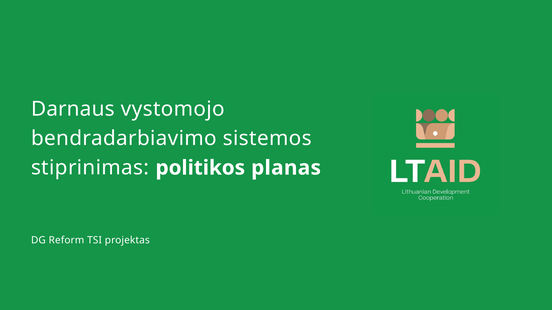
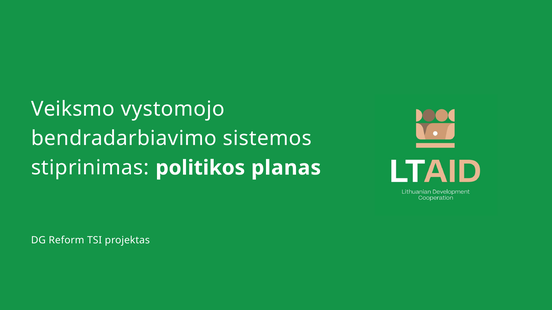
Darnaus: Darnaus -> Veiksmo (73, 109)
